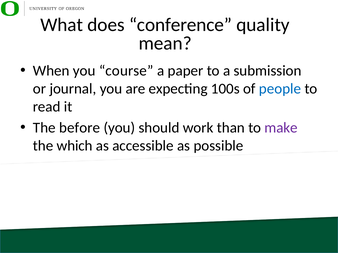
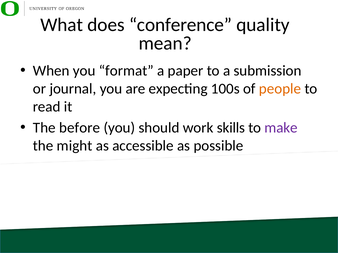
course: course -> format (126, 71)
people colour: blue -> orange (280, 89)
than: than -> skills (231, 128)
which: which -> might (75, 146)
